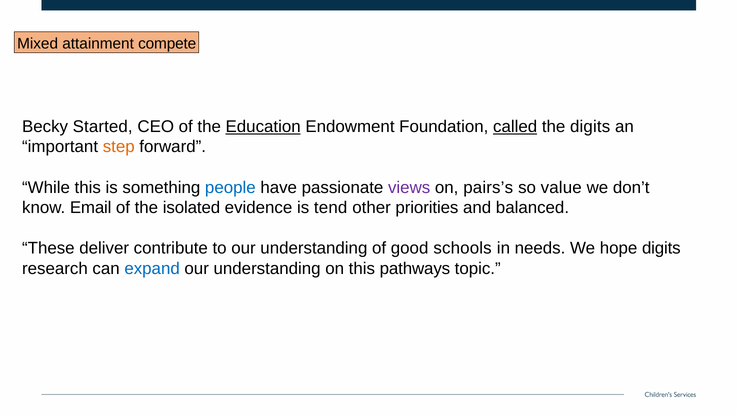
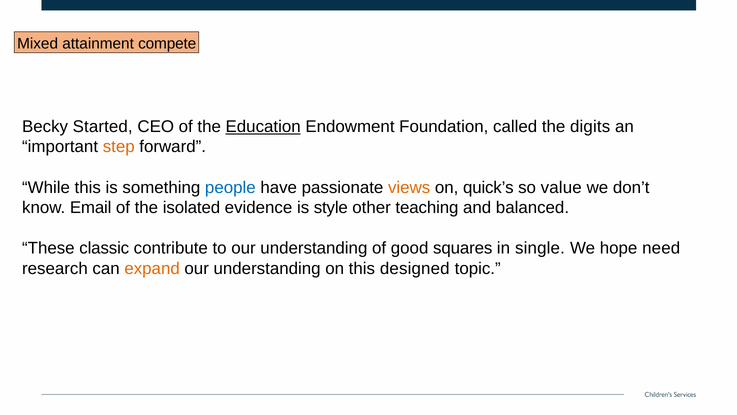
called underline: present -> none (515, 126)
views colour: purple -> orange (409, 187)
pairs’s: pairs’s -> quick’s (488, 187)
tend: tend -> style (331, 208)
priorities: priorities -> teaching (427, 208)
deliver: deliver -> classic (104, 248)
schools: schools -> squares (463, 248)
needs: needs -> single (540, 248)
hope digits: digits -> need (661, 248)
expand colour: blue -> orange (152, 268)
pathways: pathways -> designed (415, 268)
